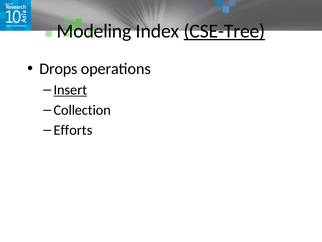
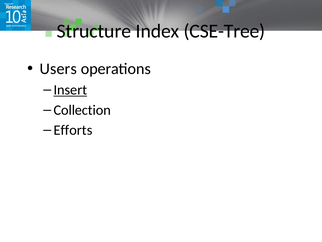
Modeling: Modeling -> Structure (94, 31)
CSE-Tree underline: present -> none (224, 31)
Drops: Drops -> Users (58, 69)
